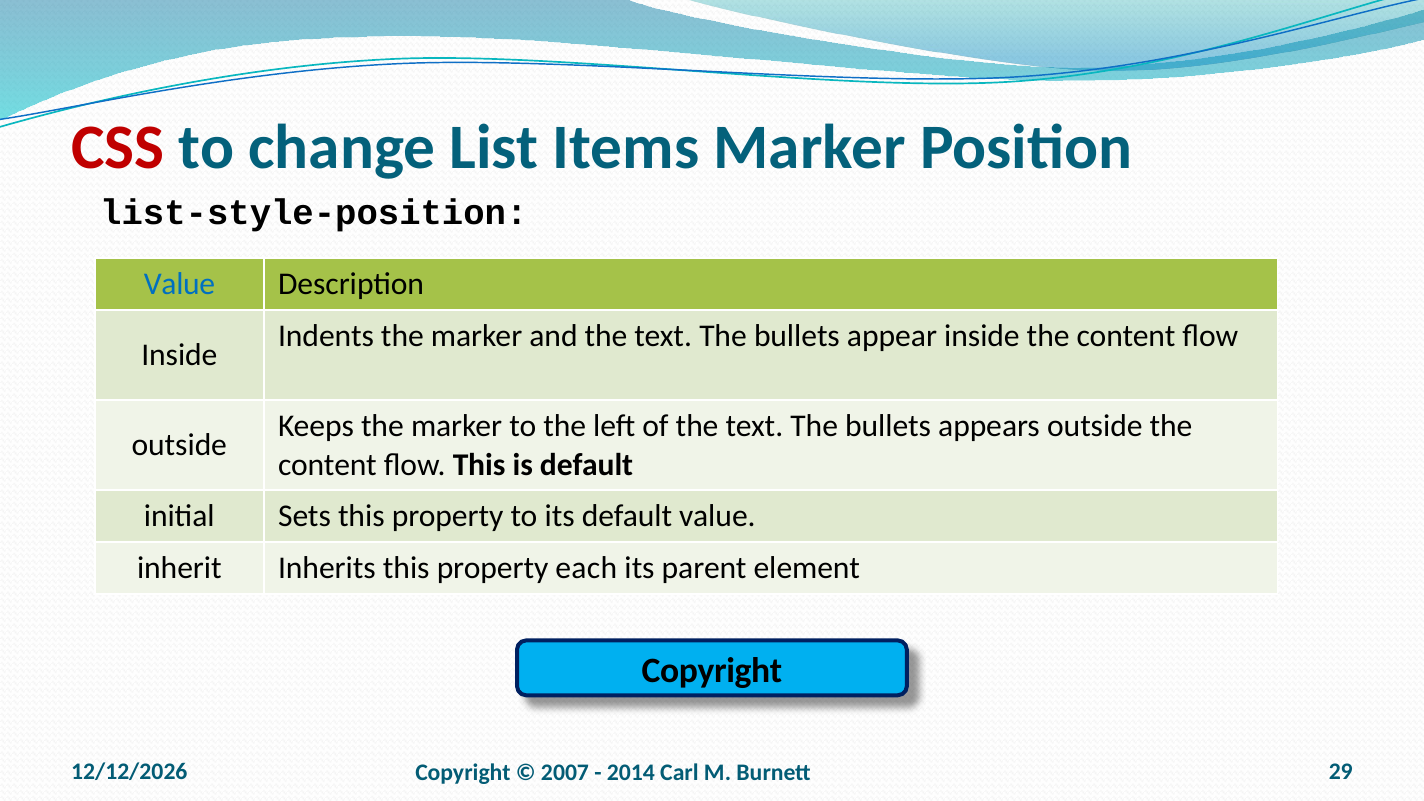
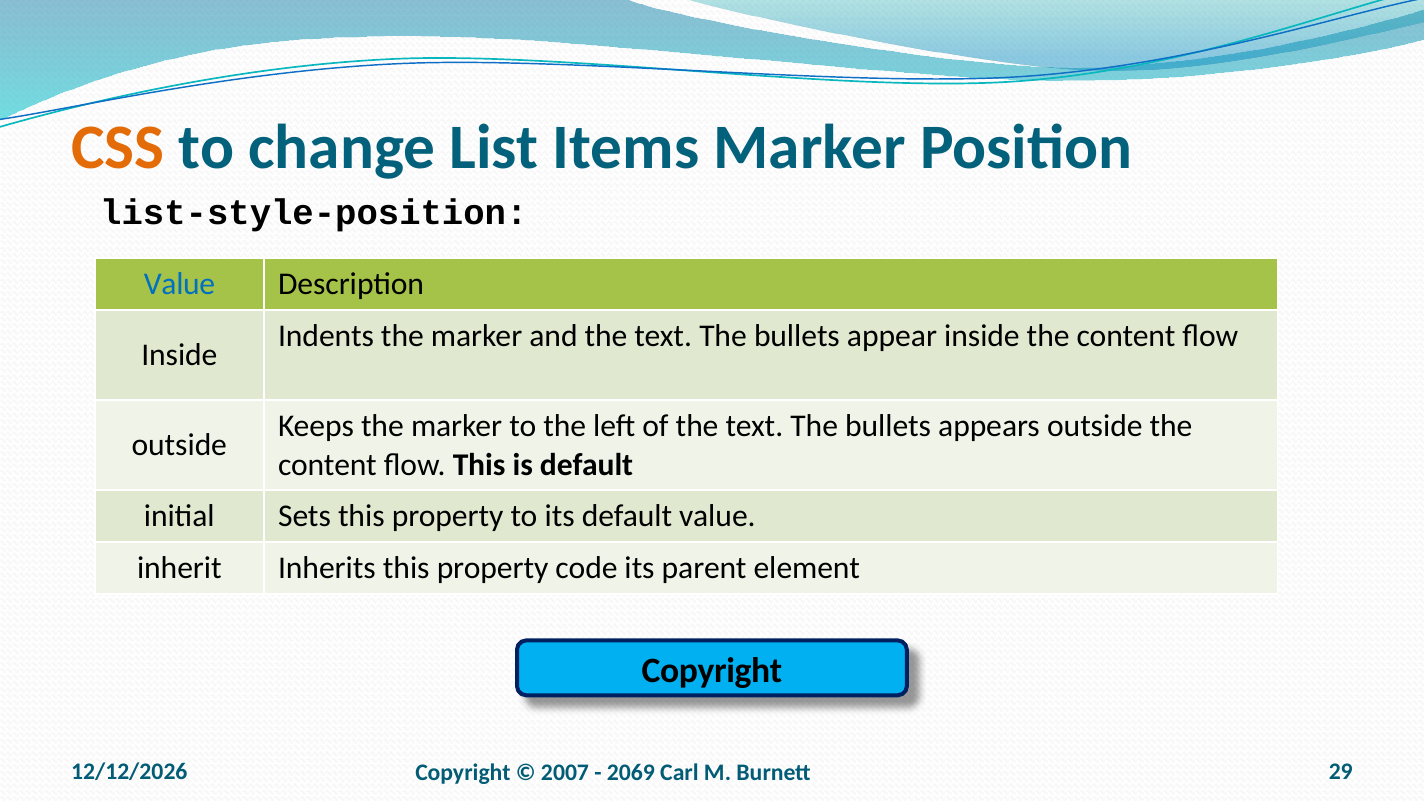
CSS colour: red -> orange (118, 147)
each: each -> code (587, 568)
2014: 2014 -> 2069 (631, 772)
